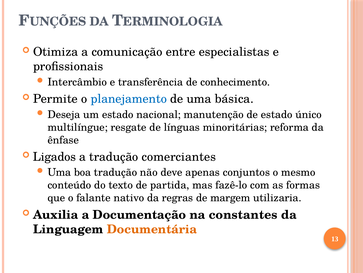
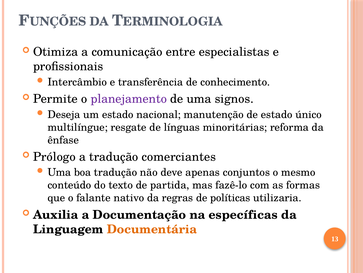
planejamento colour: blue -> purple (129, 99)
básica: básica -> signos (234, 99)
Ligados: Ligados -> Prólogo (54, 156)
margem: margem -> políticas (230, 197)
constantes: constantes -> específicas (243, 214)
